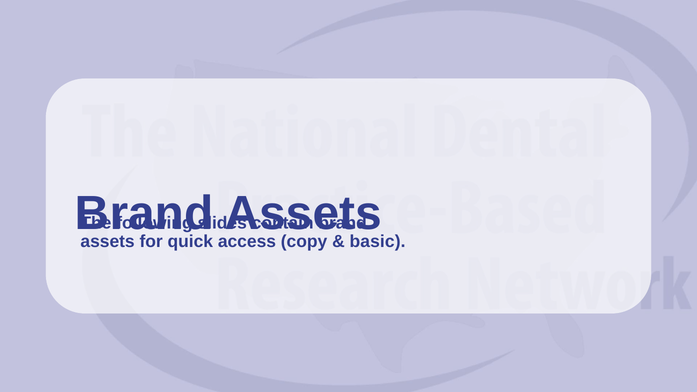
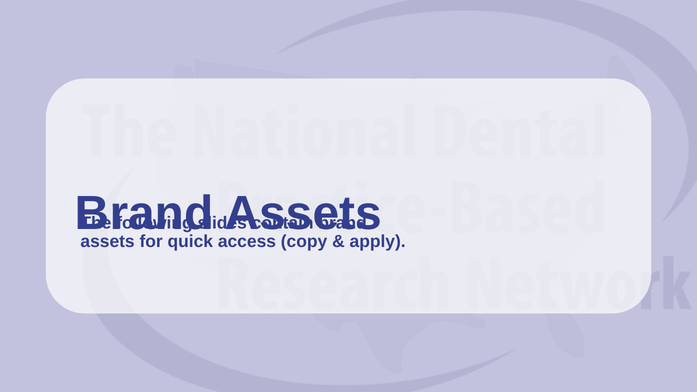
basic: basic -> apply (378, 242)
